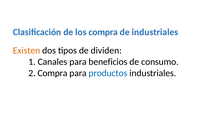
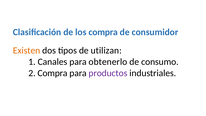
de industriales: industriales -> consumidor (155, 32)
dividen: dividen -> utilizan (106, 50)
beneficios: beneficios -> obtenerlo (108, 62)
productos colour: blue -> purple (108, 73)
